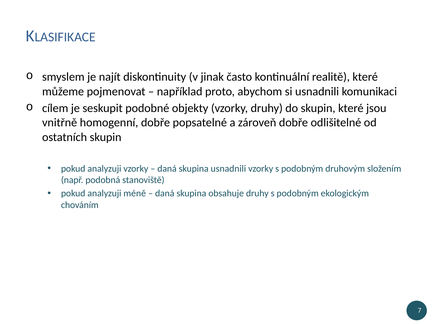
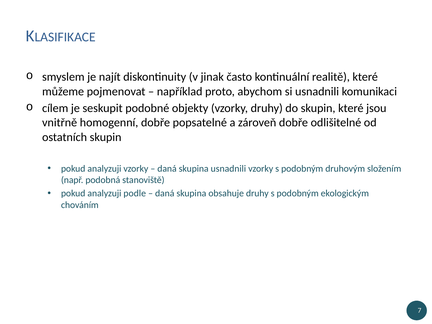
méně: méně -> podle (135, 193)
